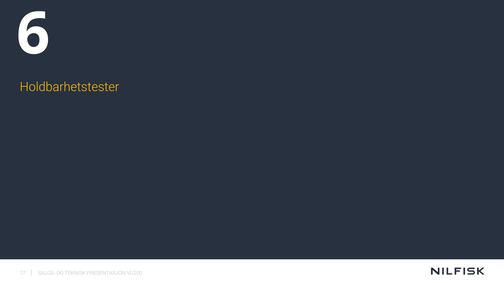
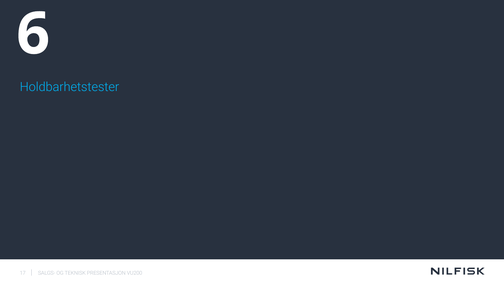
Holdbarhetstester colour: yellow -> light blue (70, 87)
